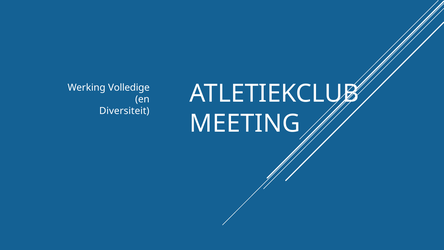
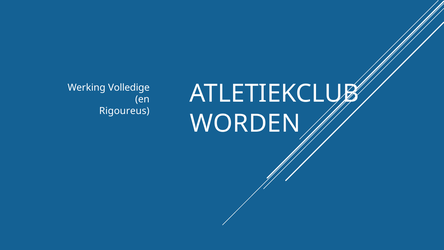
Diversiteit: Diversiteit -> Rigoureus (124, 111)
MEETING: MEETING -> WORDEN (245, 124)
